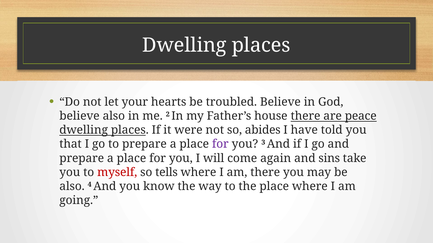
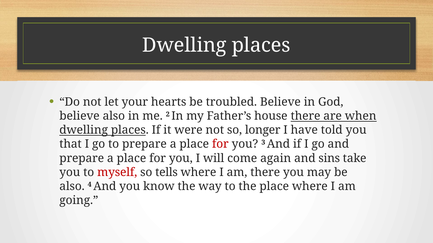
peace: peace -> when (361, 116)
abides: abides -> longer (263, 130)
for colour: purple -> red (220, 144)
